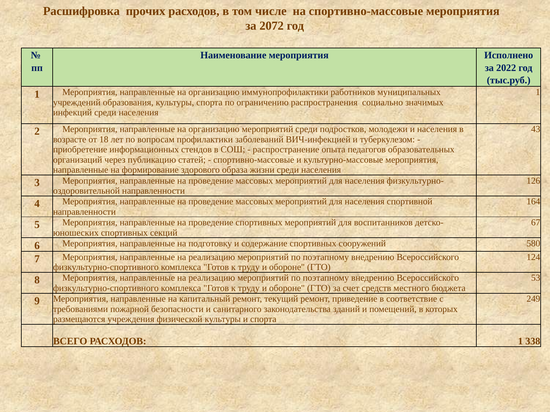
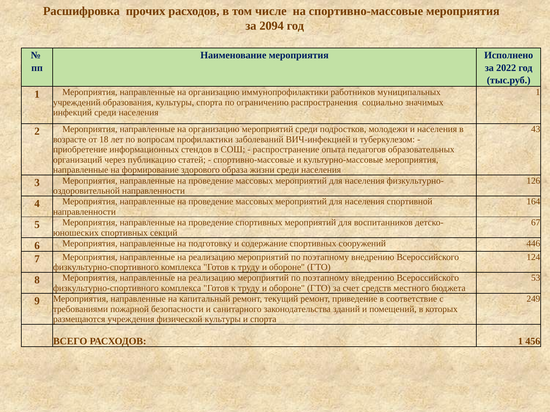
2072: 2072 -> 2094 (272, 26)
580: 580 -> 446 (533, 244)
338: 338 -> 456 (533, 342)
